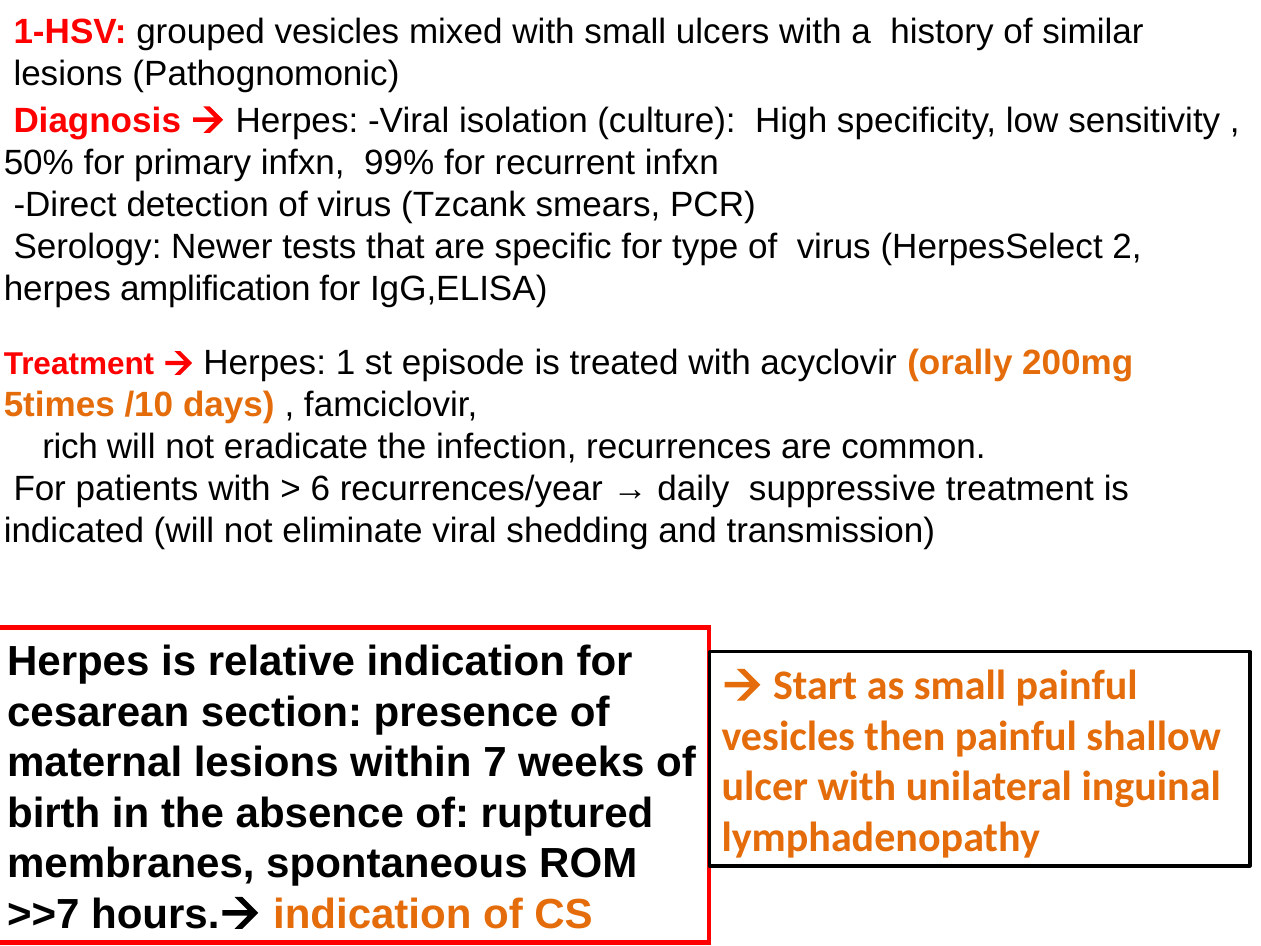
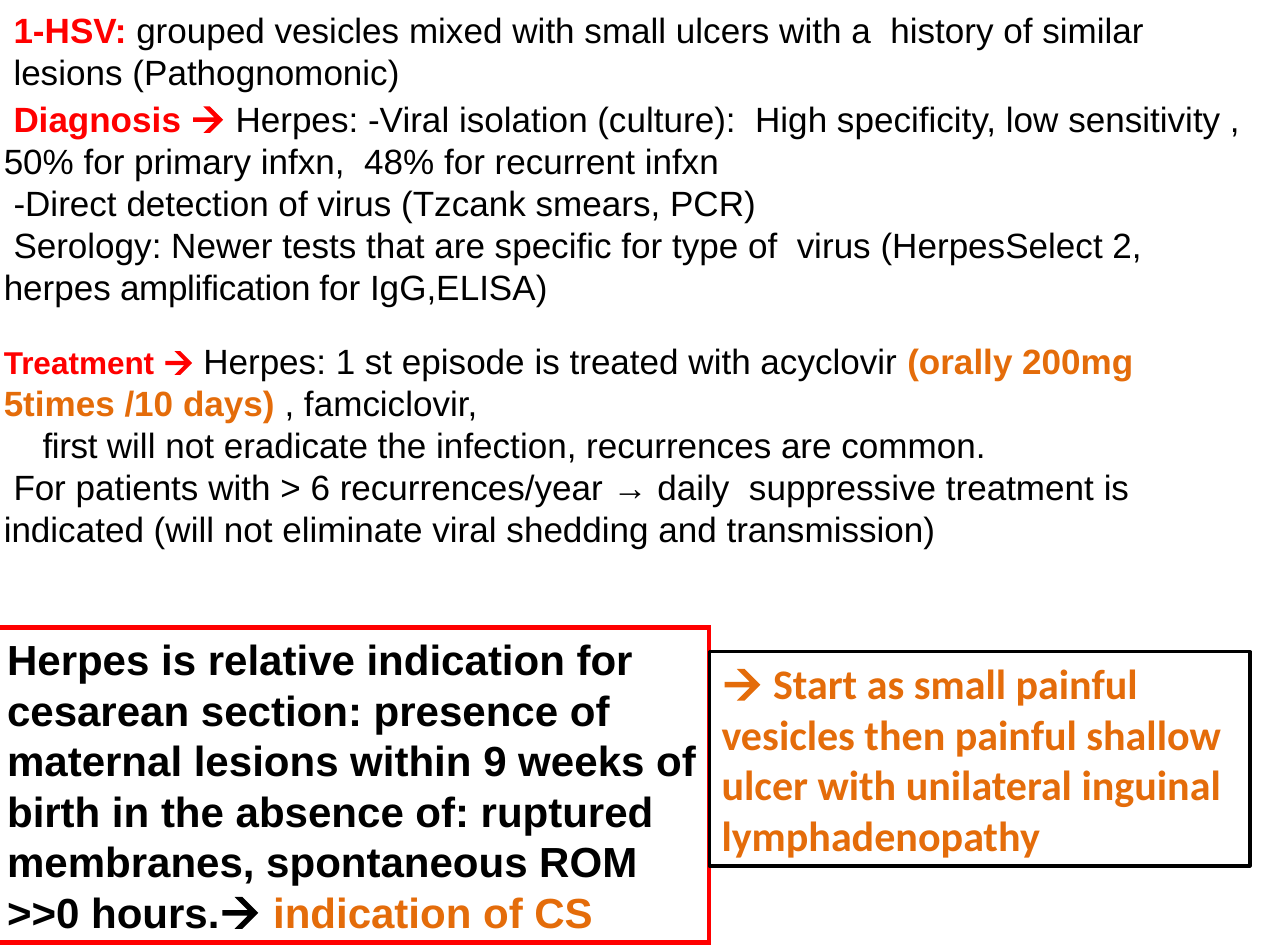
99%: 99% -> 48% (399, 163)
rich: rich -> first (70, 447)
7: 7 -> 9 (495, 763)
>>7: >>7 -> >>0 (43, 914)
